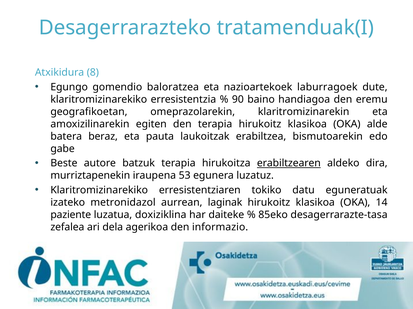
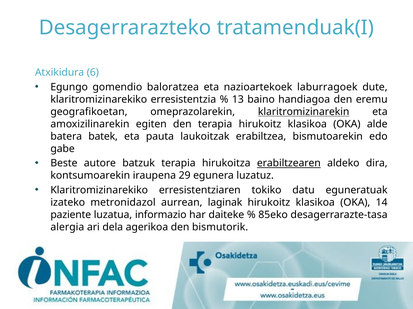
8: 8 -> 6 (93, 73)
90: 90 -> 13 (238, 100)
klaritromizinarekin underline: none -> present (304, 112)
beraz: beraz -> batek (103, 137)
murriztapenekin: murriztapenekin -> kontsumoarekin (90, 176)
53: 53 -> 29 (185, 176)
doxiziklina: doxiziklina -> informazio (161, 215)
zefalea: zefalea -> alergia (67, 228)
informazio: informazio -> bismutorik (220, 228)
